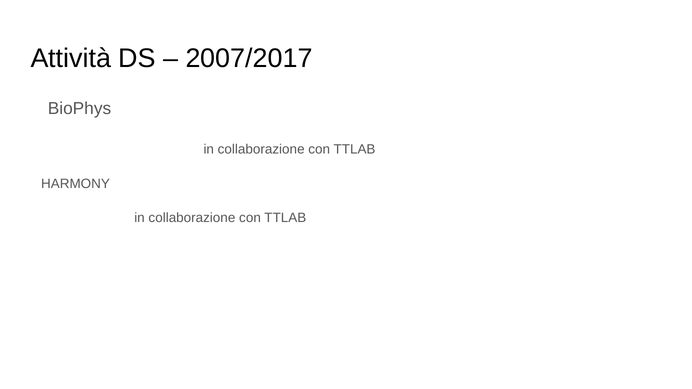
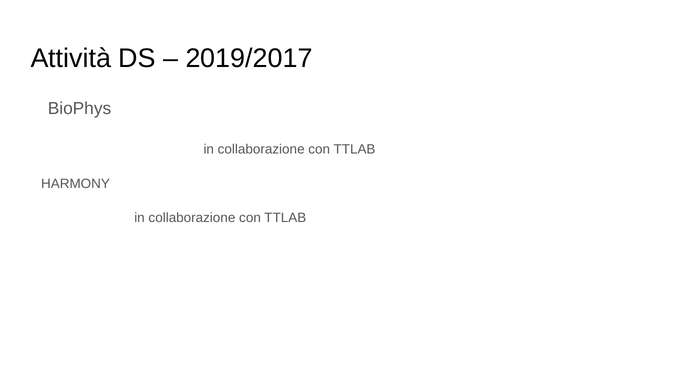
2007/2017: 2007/2017 -> 2019/2017 (249, 59)
